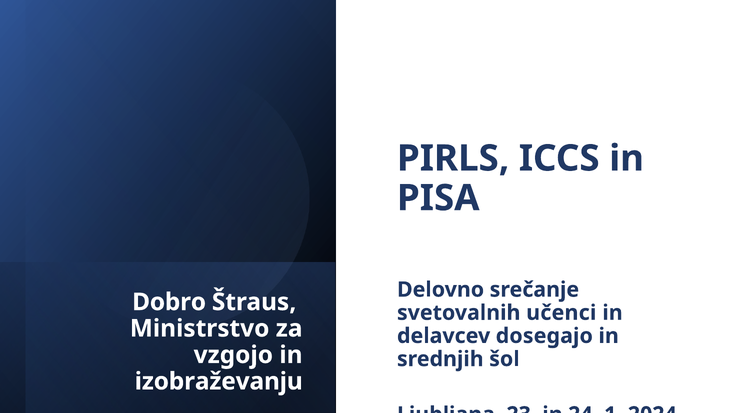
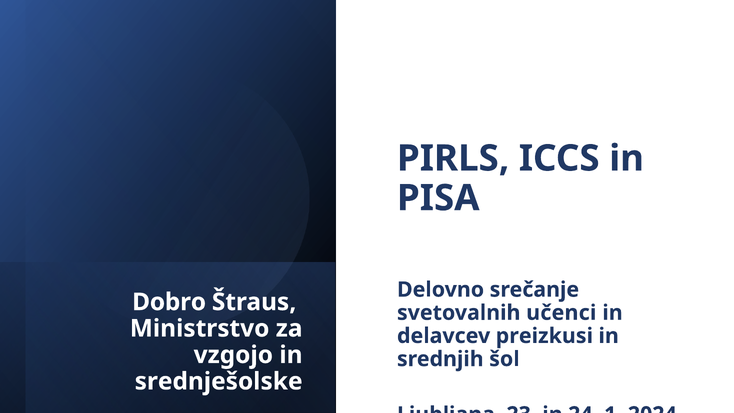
dosegajo: dosegajo -> preizkusi (544, 336)
izobraževanju: izobraževanju -> srednješolske (219, 381)
